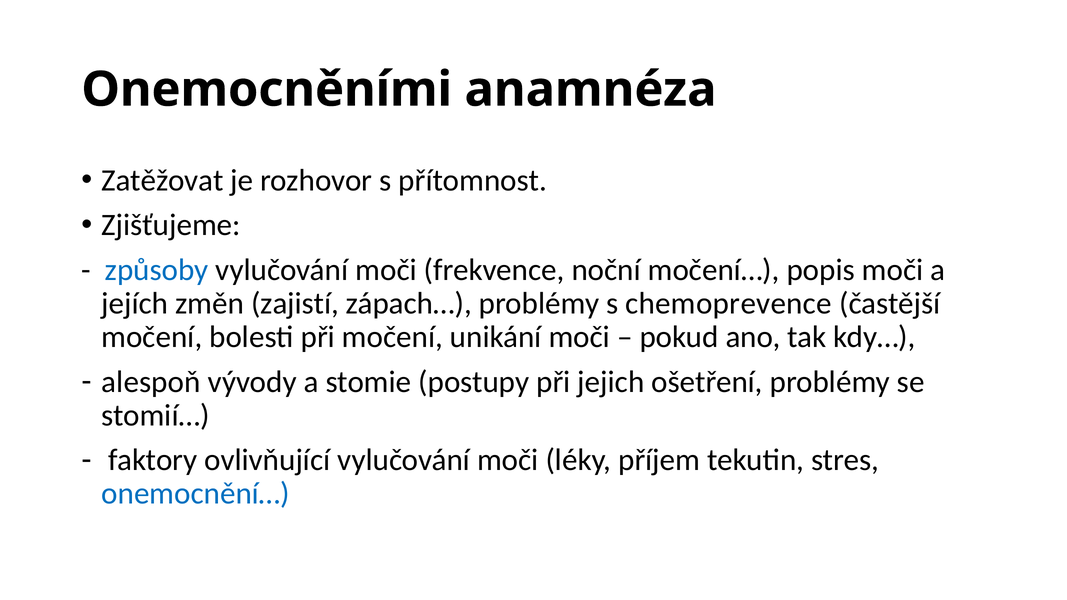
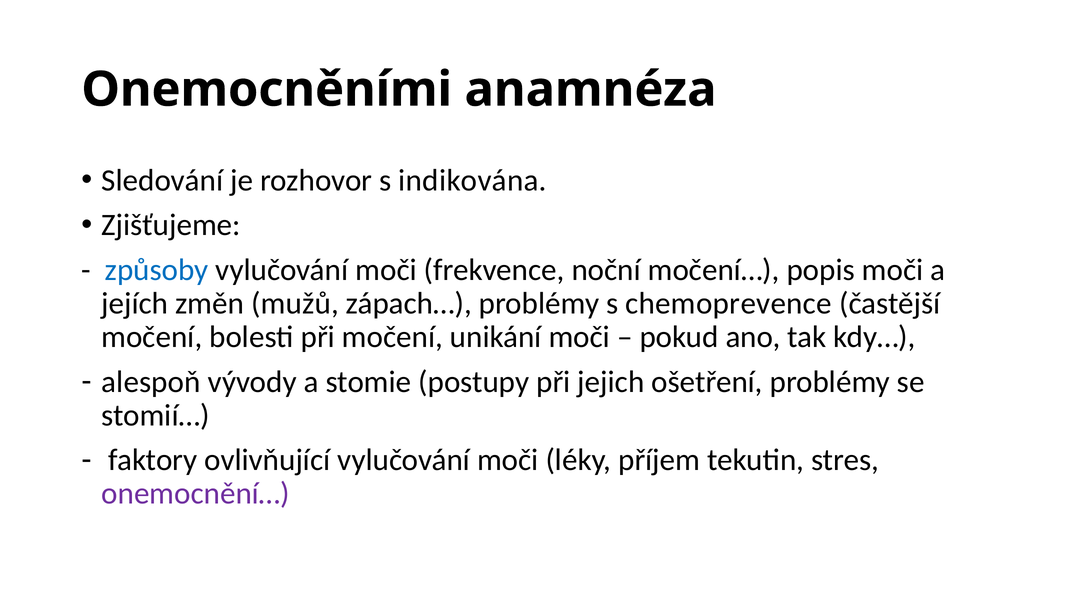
Zatěžovat: Zatěžovat -> Sledování (162, 180)
přítomnost: přítomnost -> indikována (473, 180)
zajistí: zajistí -> mužů (295, 303)
onemocnění… colour: blue -> purple (196, 494)
